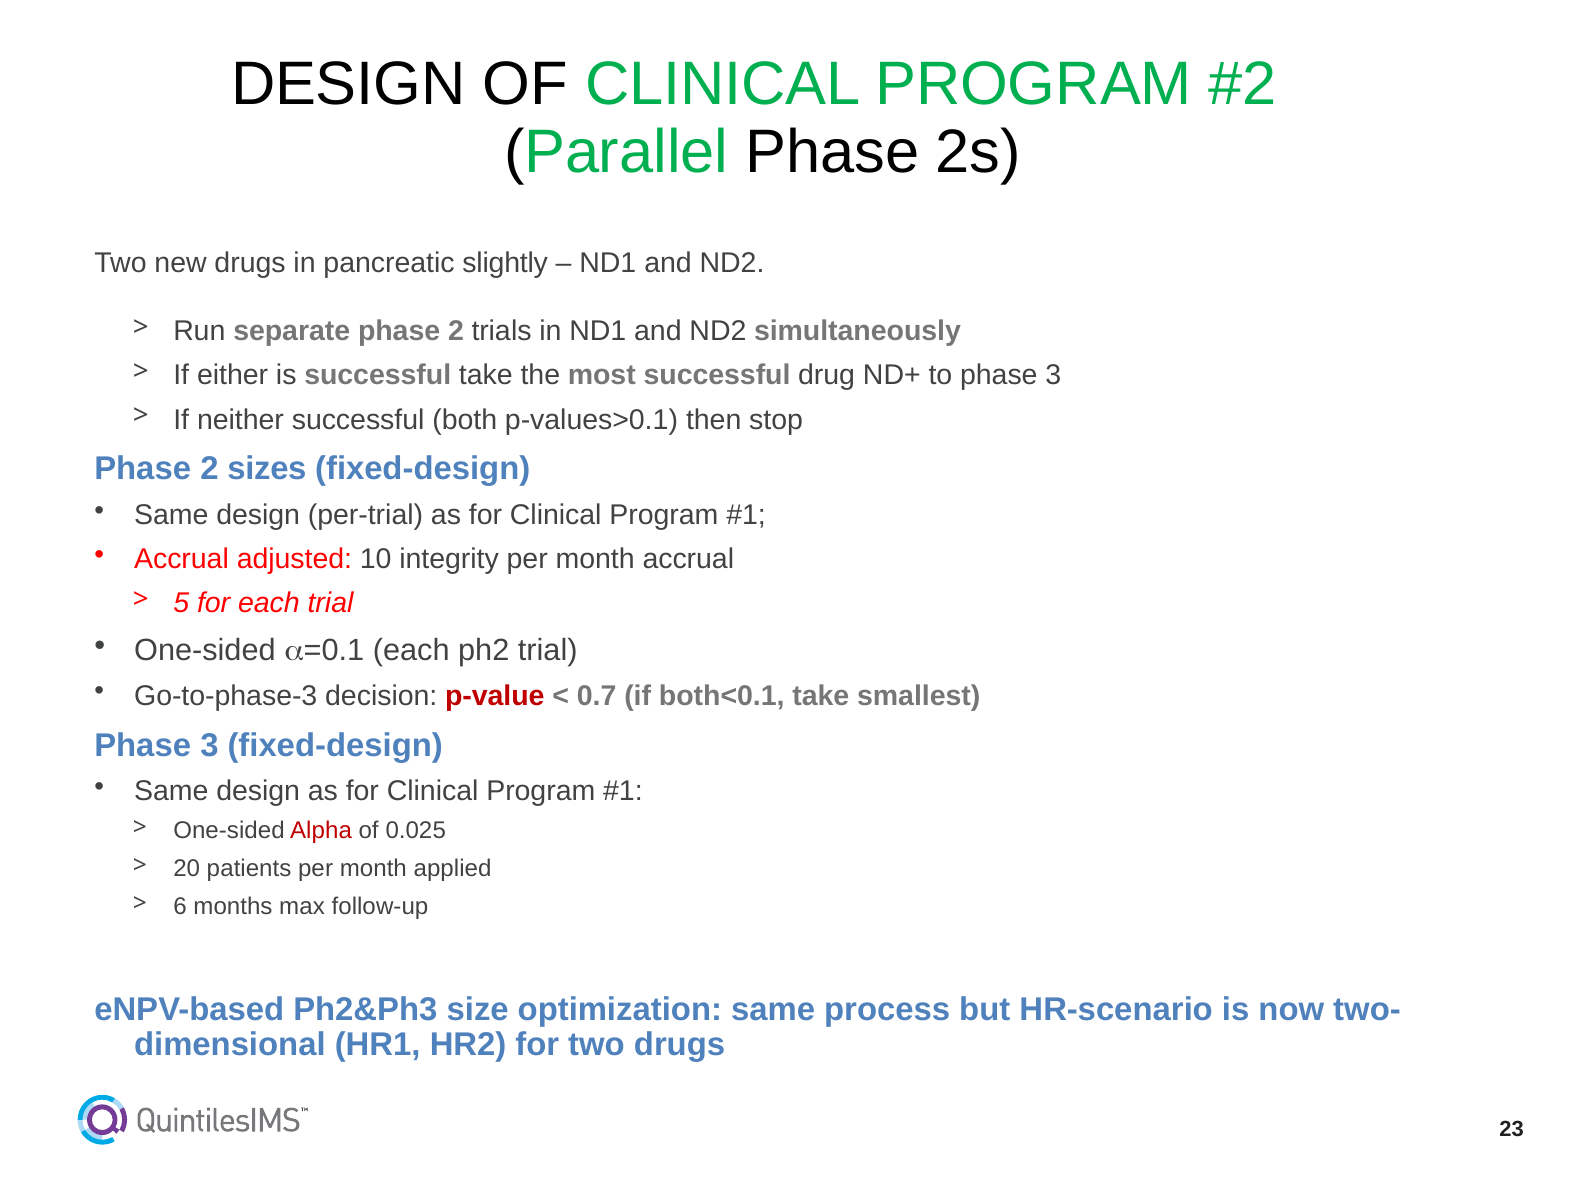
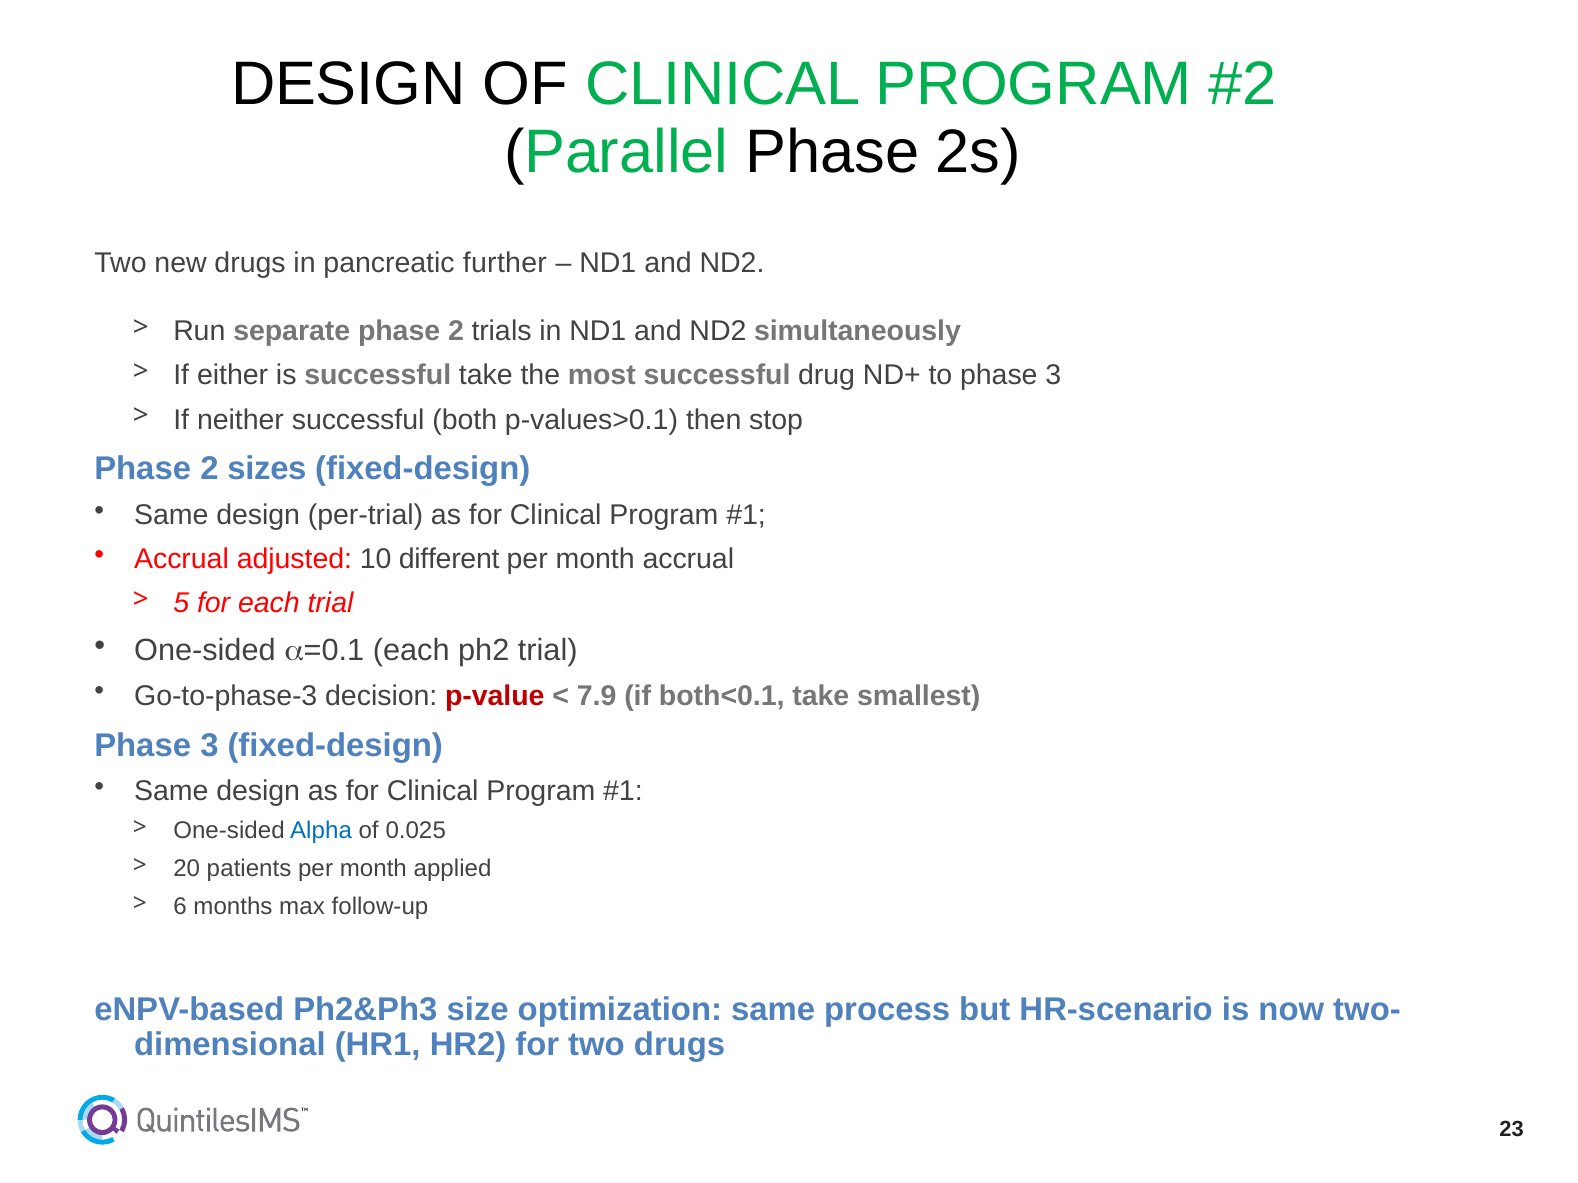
slightly: slightly -> further (505, 264)
integrity: integrity -> different (449, 560)
0.7: 0.7 -> 7.9 (597, 696)
Alpha colour: red -> blue (321, 831)
